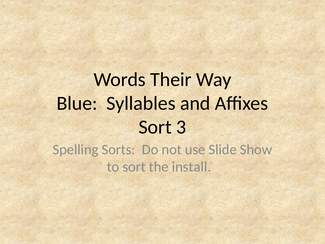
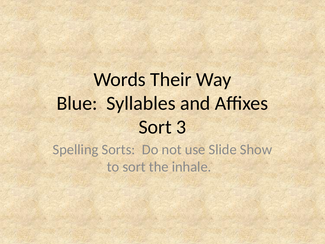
install: install -> inhale (192, 167)
